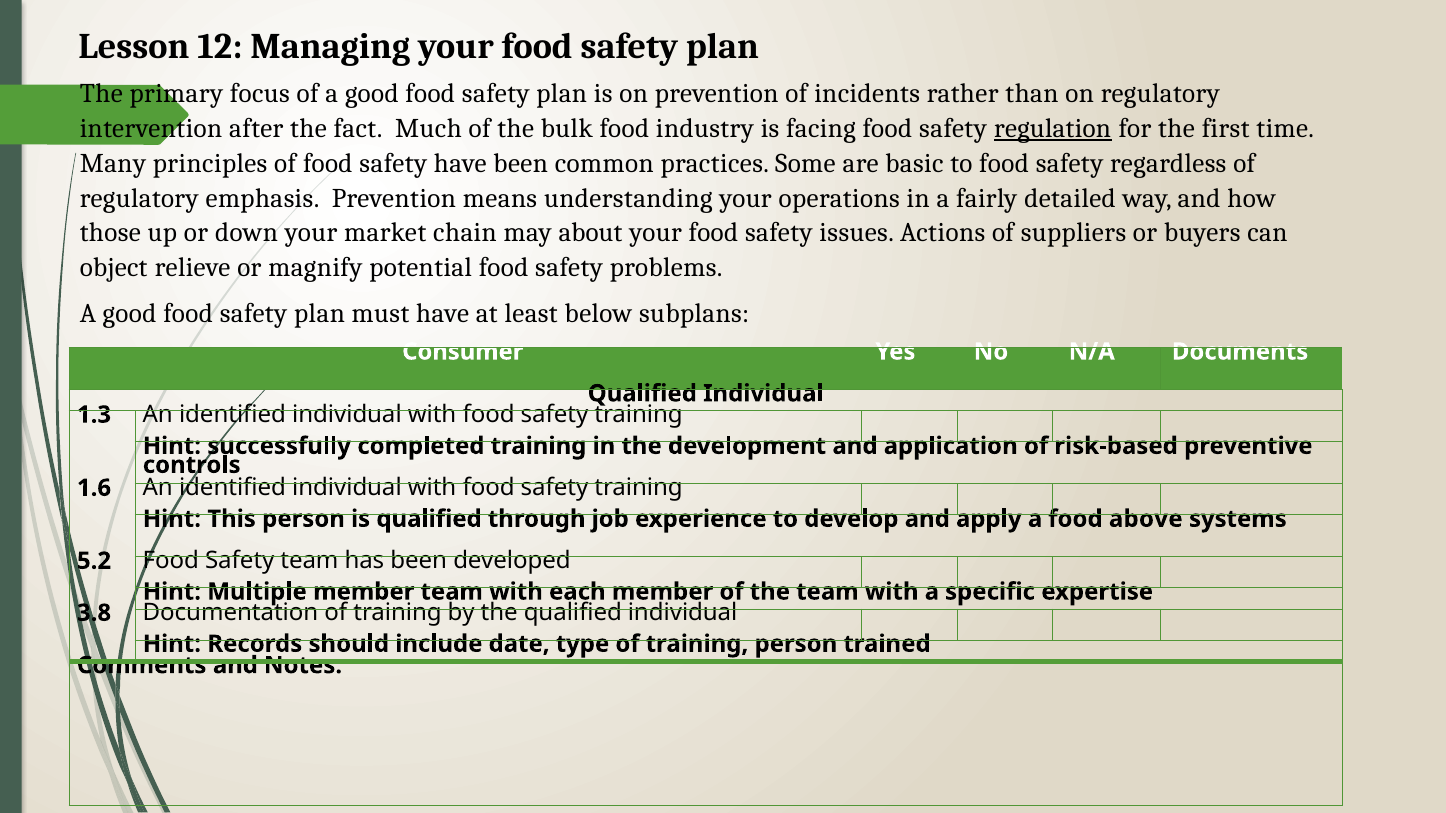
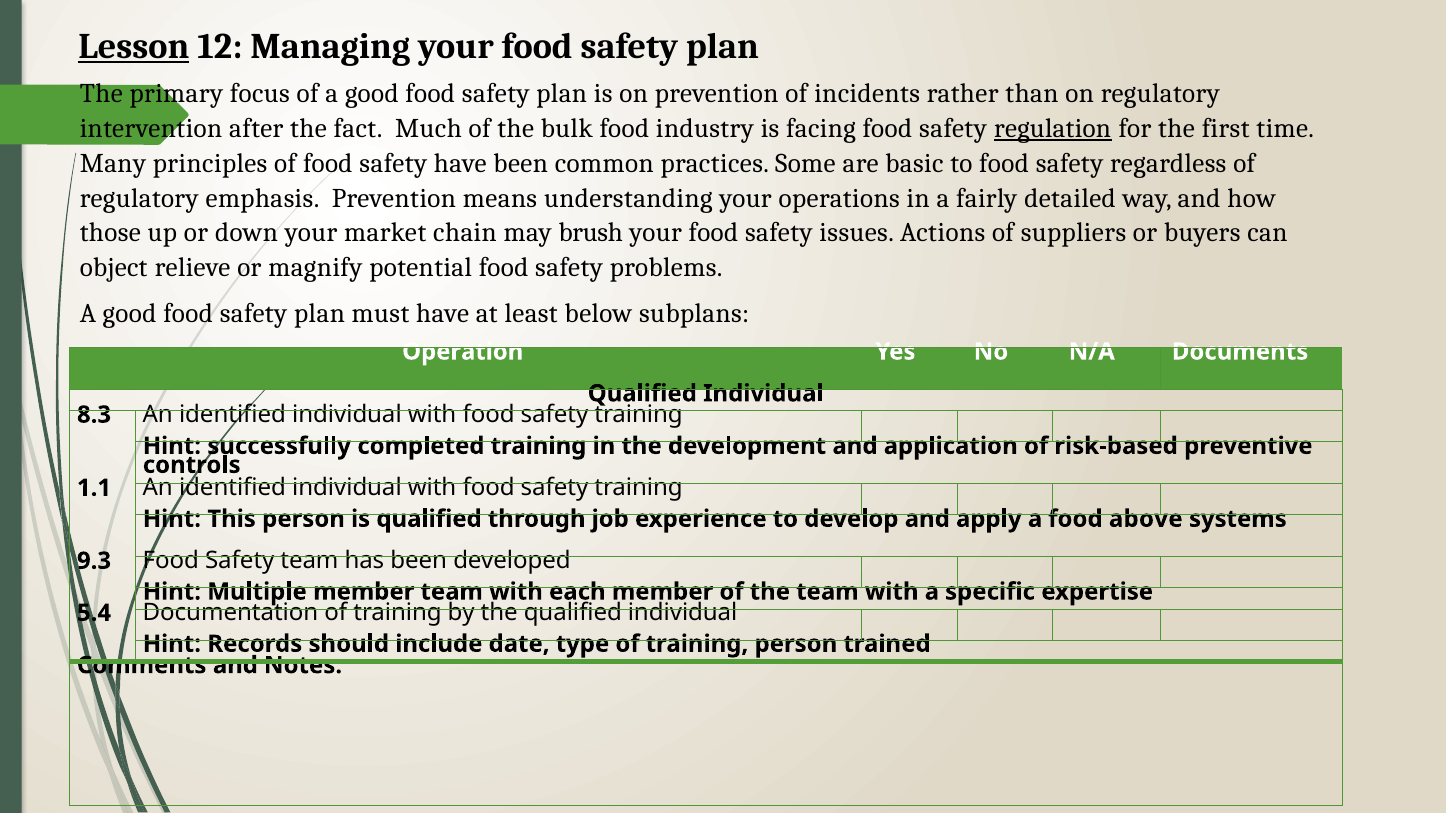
Lesson underline: none -> present (134, 47)
about: about -> brush (591, 233)
Consumer: Consumer -> Operation (463, 352)
1.3: 1.3 -> 8.3 (94, 415)
1.6: 1.6 -> 1.1 (94, 488)
5.2: 5.2 -> 9.3 (94, 561)
3.8: 3.8 -> 5.4 (94, 613)
